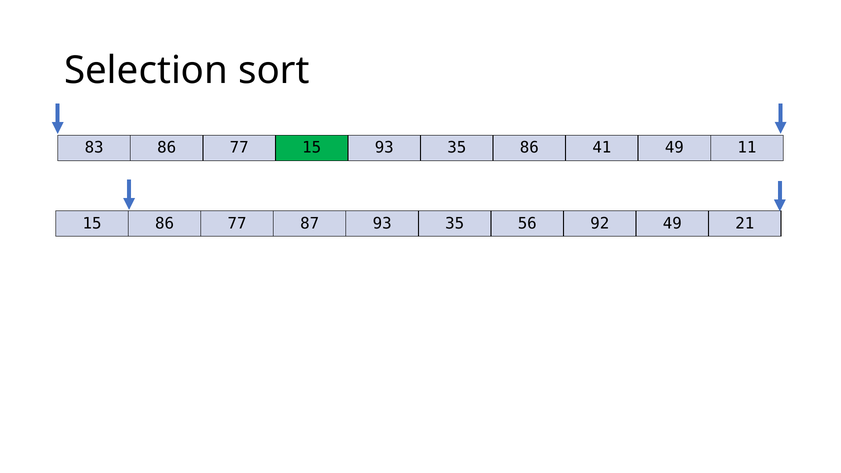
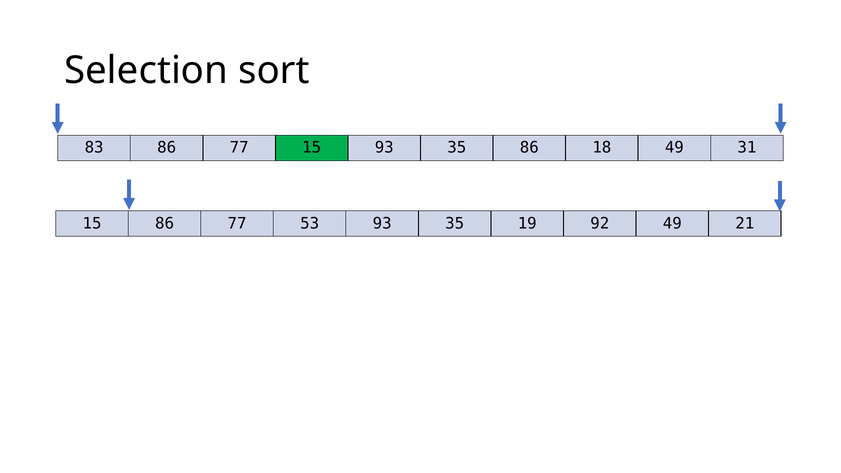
41: 41 -> 18 (602, 148)
11: 11 -> 31 (747, 148)
87: 87 -> 53 (310, 223)
56: 56 -> 19 (527, 223)
